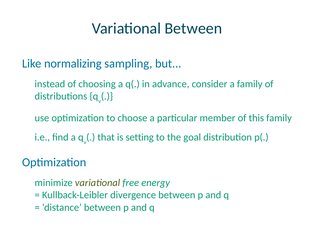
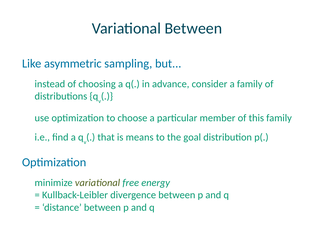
normalizing: normalizing -> asymmetric (73, 64)
setting: setting -> means (140, 137)
